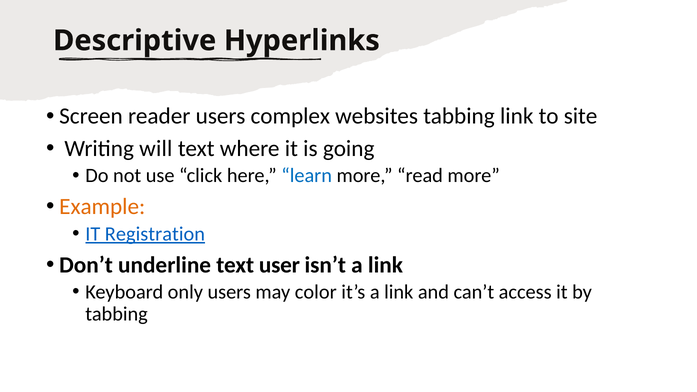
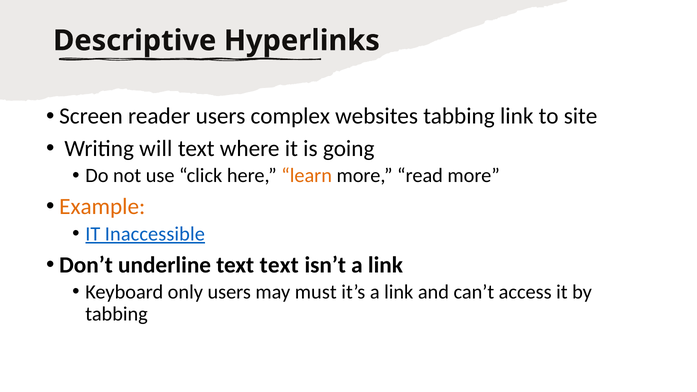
learn colour: blue -> orange (307, 176)
Registration: Registration -> Inaccessible (155, 234)
text user: user -> text (279, 265)
color: color -> must (316, 292)
